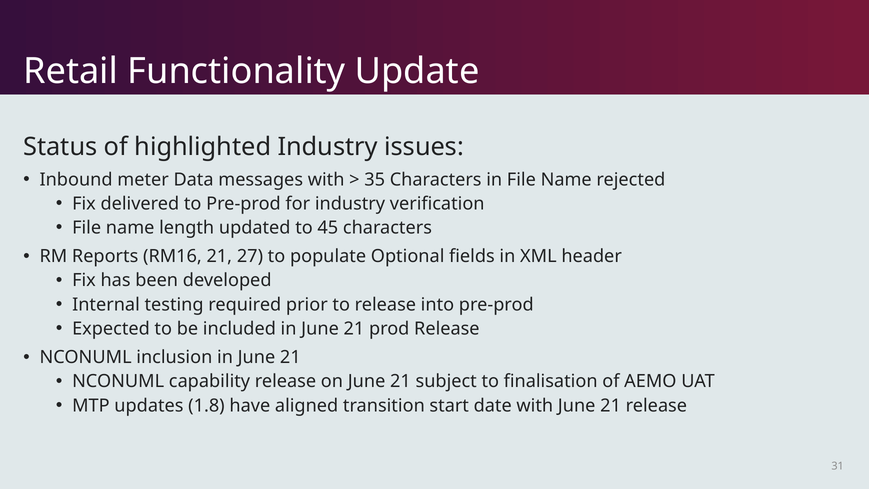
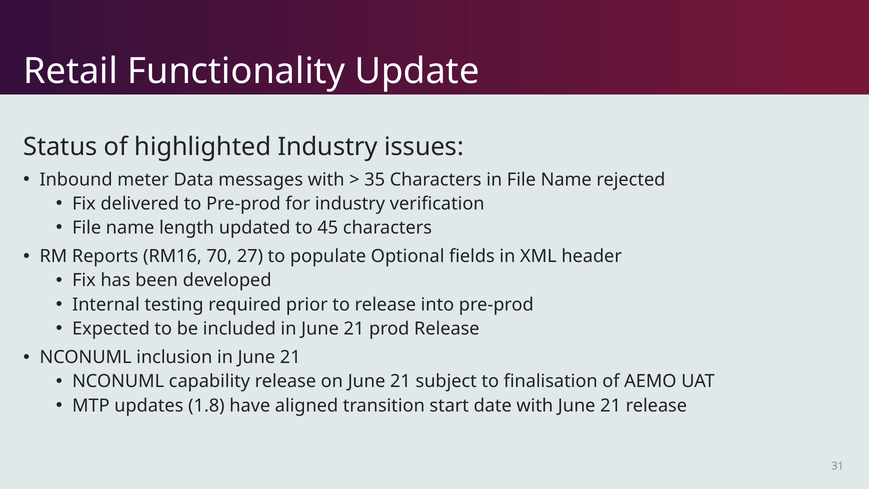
RM16 21: 21 -> 70 (219, 256)
